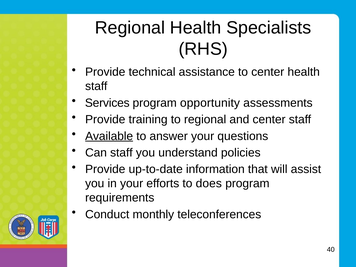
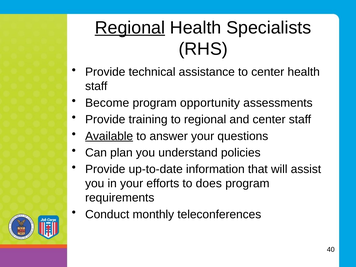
Regional underline: none -> present (130, 28)
Services: Services -> Become (107, 103)
Can staff: staff -> plan (121, 153)
